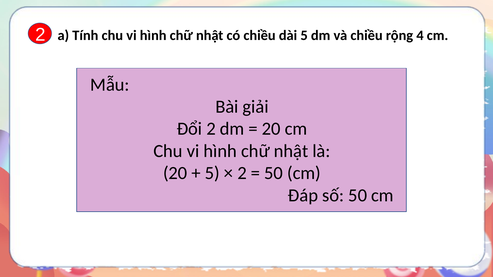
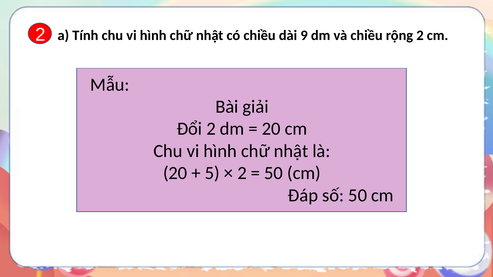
dài 5: 5 -> 9 (304, 35)
rộng 4: 4 -> 2 (420, 35)
